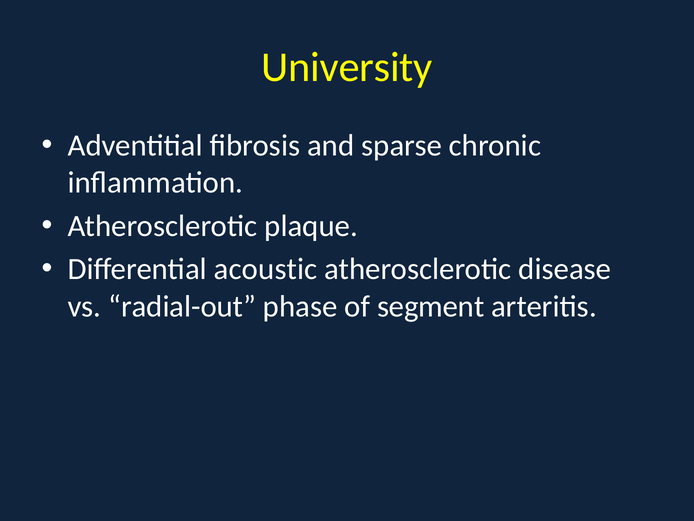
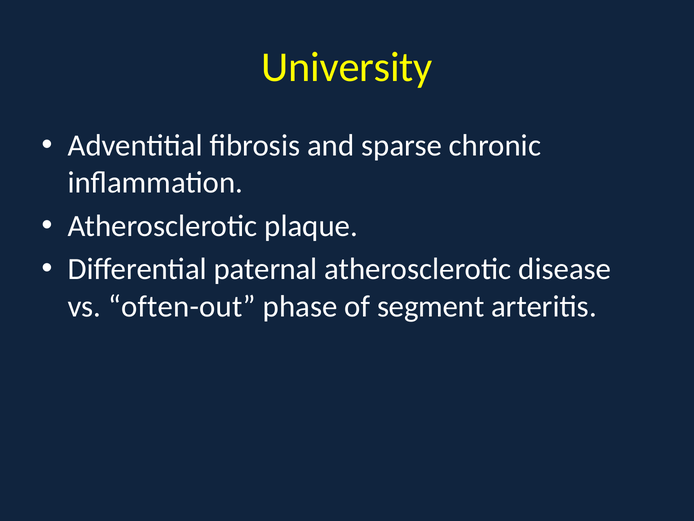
acoustic: acoustic -> paternal (266, 269)
radial-out: radial-out -> often-out (182, 306)
